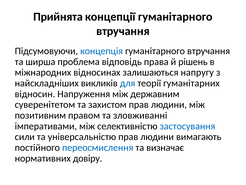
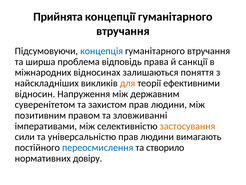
рішень: рішень -> санкції (193, 62)
напругу: напругу -> поняття (197, 72)
для colour: blue -> orange (128, 83)
гуманітарних: гуманітарних -> ефективними (192, 83)
застосування colour: blue -> orange (187, 126)
визначає: визначає -> створило (165, 147)
